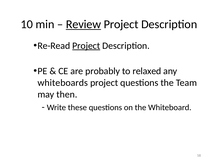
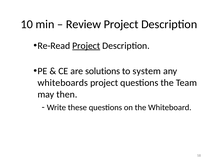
Review underline: present -> none (83, 24)
probably: probably -> solutions (103, 71)
relaxed: relaxed -> system (147, 71)
